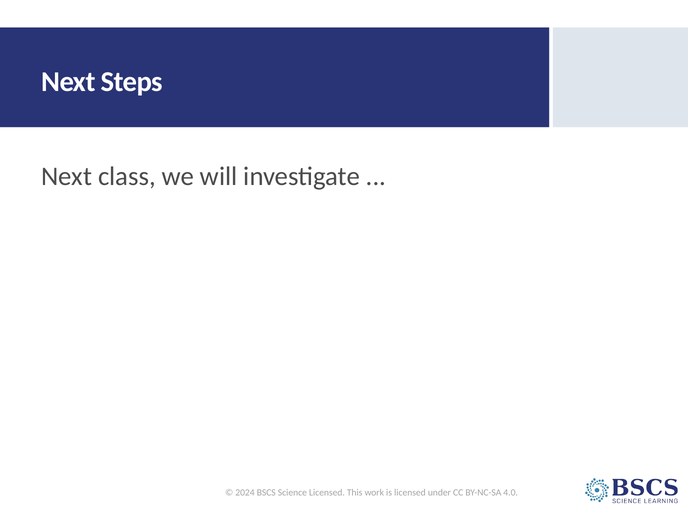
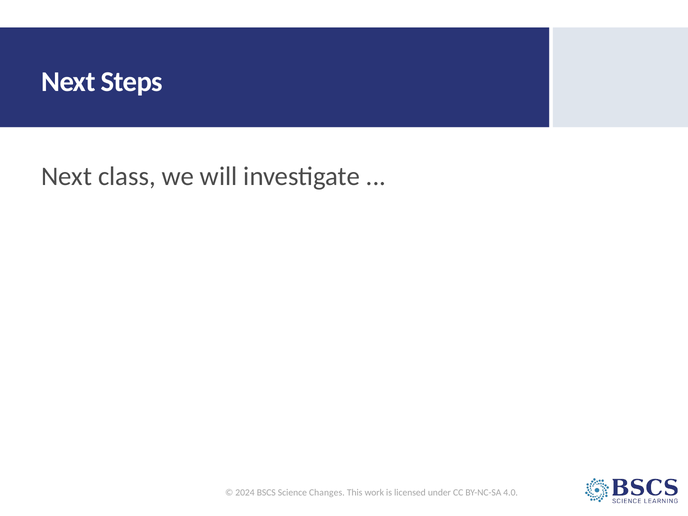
Science Licensed: Licensed -> Changes (327, 493)
